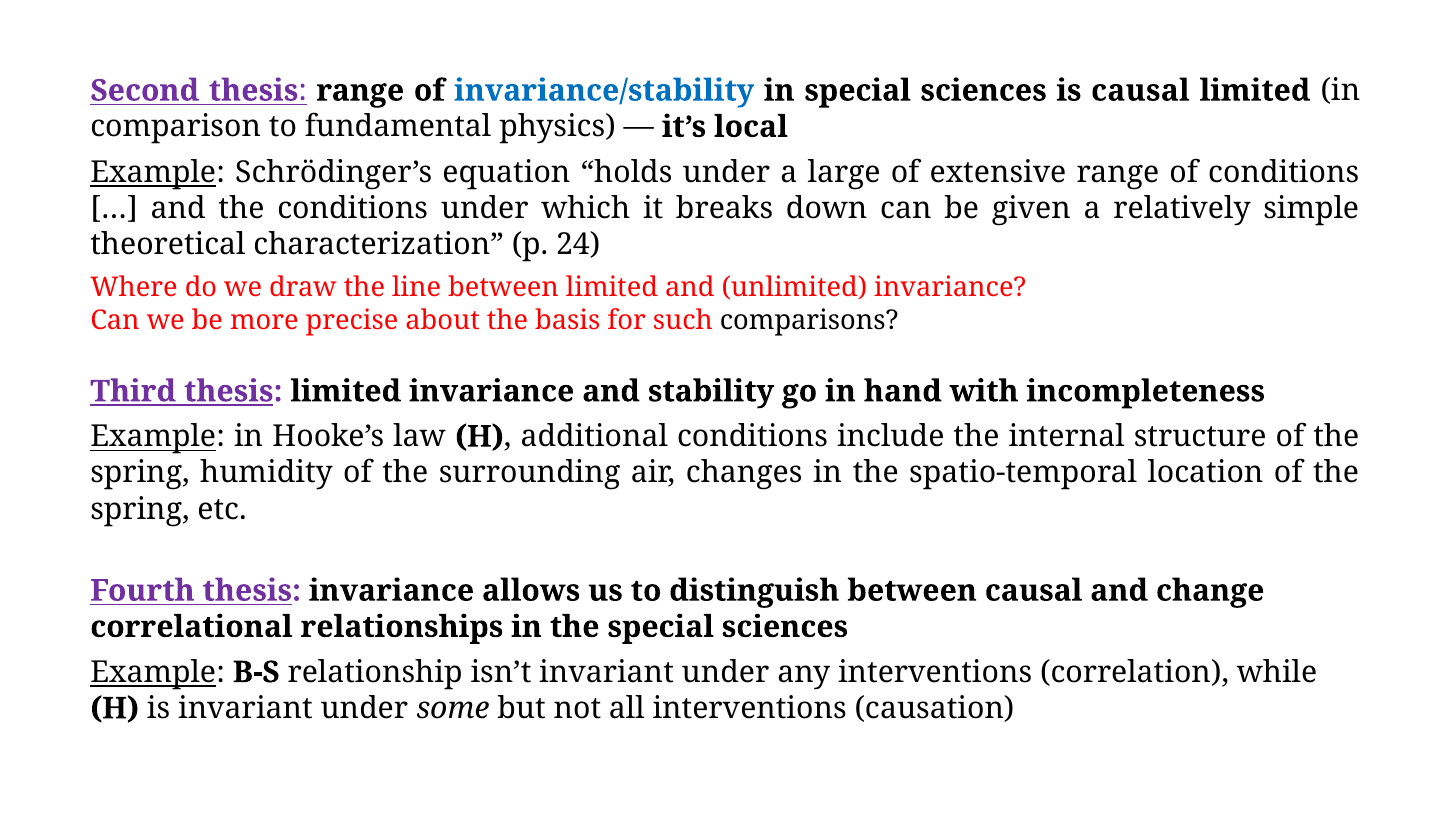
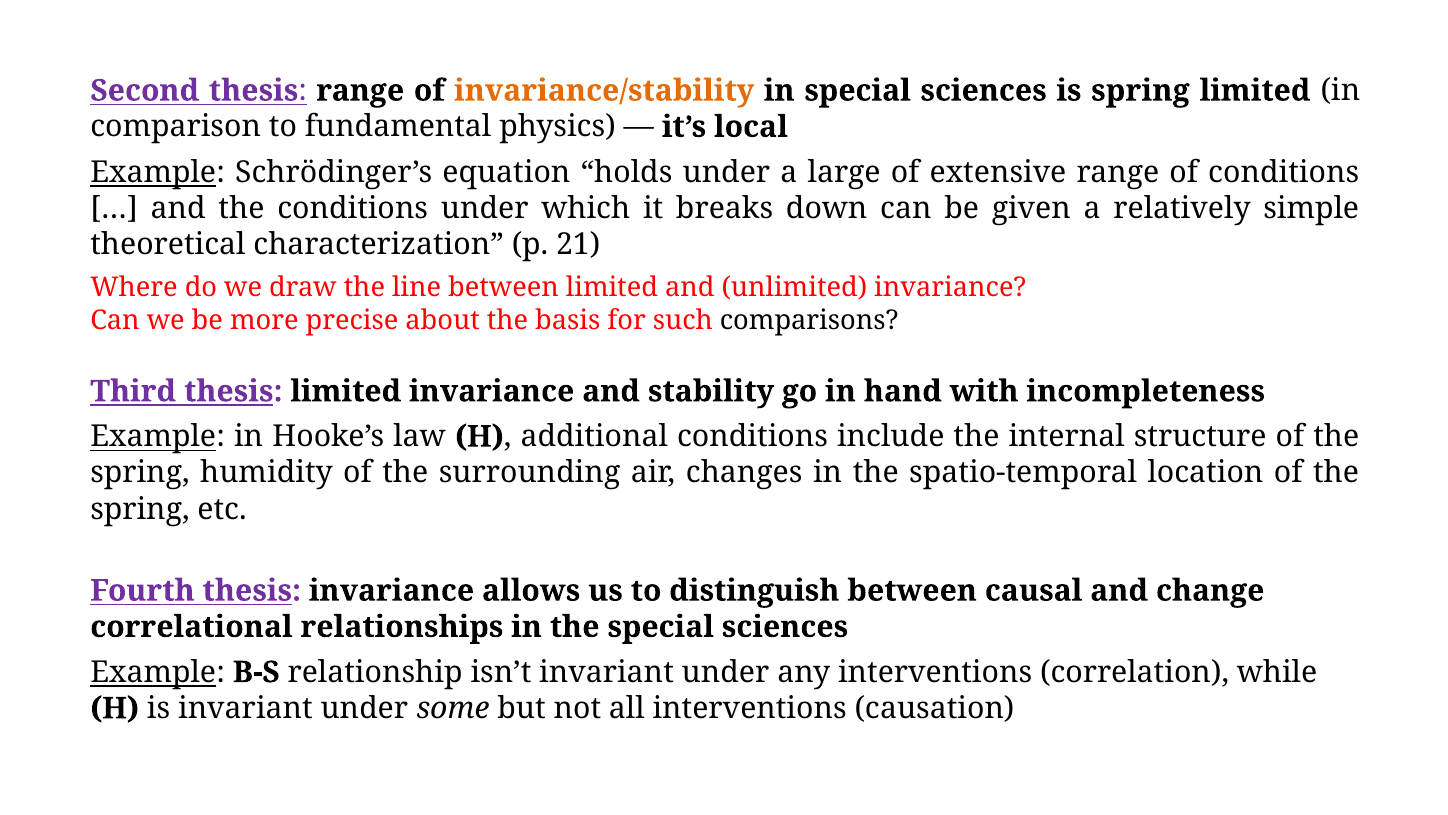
invariance/stability colour: blue -> orange (604, 91)
is causal: causal -> spring (1140, 91)
24: 24 -> 21 (578, 245)
